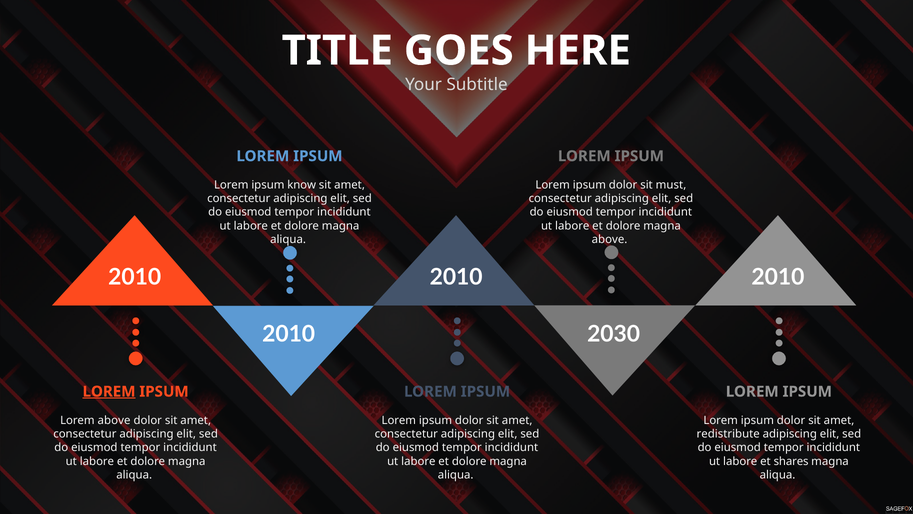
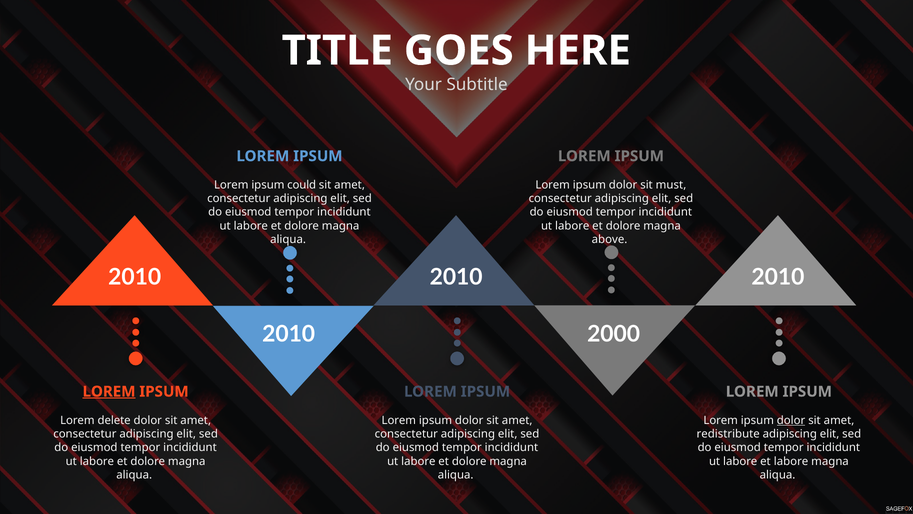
know: know -> could (302, 185)
2030: 2030 -> 2000 (614, 334)
Lorem above: above -> delete (114, 420)
dolor underline: none -> present (791, 420)
et shares: shares -> labore (791, 461)
